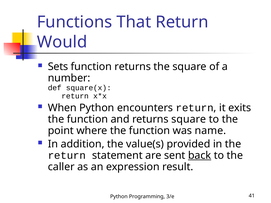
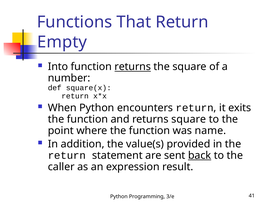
Would: Would -> Empty (62, 42)
Sets: Sets -> Into (58, 67)
returns underline: none -> present (133, 67)
